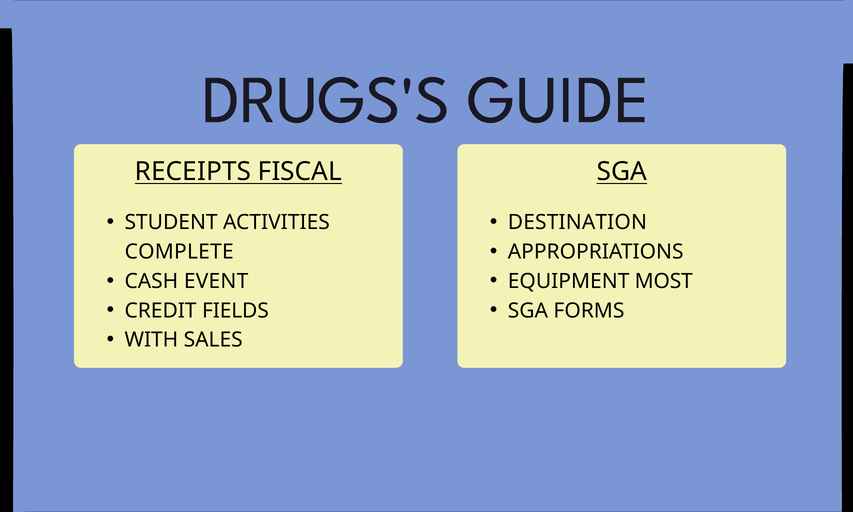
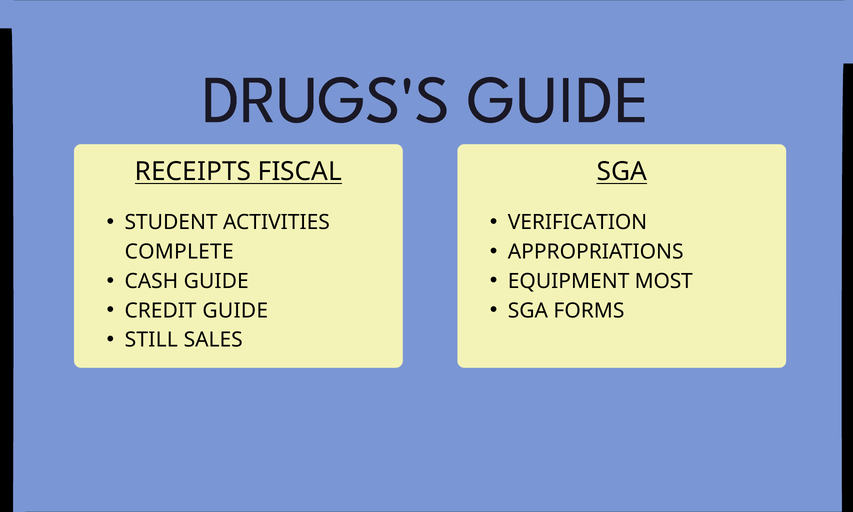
DESTINATION: DESTINATION -> VERIFICATION (578, 222)
CASH EVENT: EVENT -> GUIDE (216, 281)
CREDIT FIELDS: FIELDS -> GUIDE (235, 311)
WITH: WITH -> STILL (151, 340)
